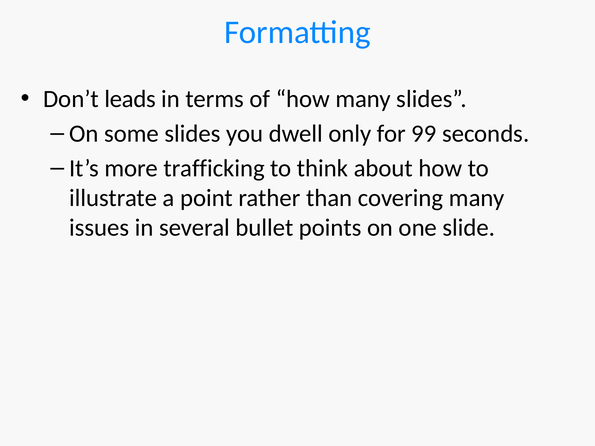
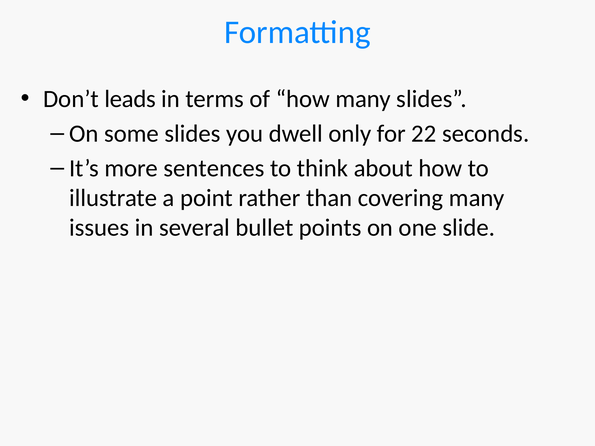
99: 99 -> 22 (424, 134)
trafficking: trafficking -> sentences (214, 168)
